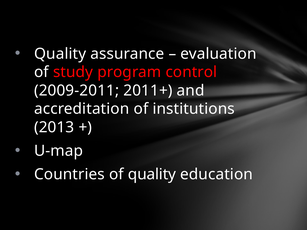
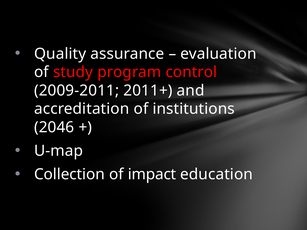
2013: 2013 -> 2046 (54, 127)
Countries: Countries -> Collection (69, 175)
of quality: quality -> impact (152, 175)
